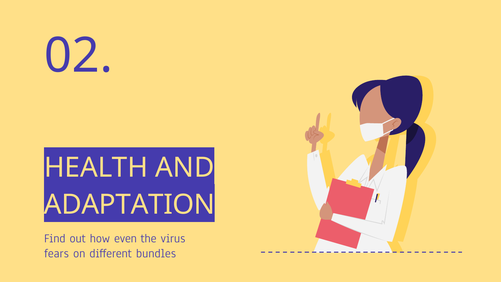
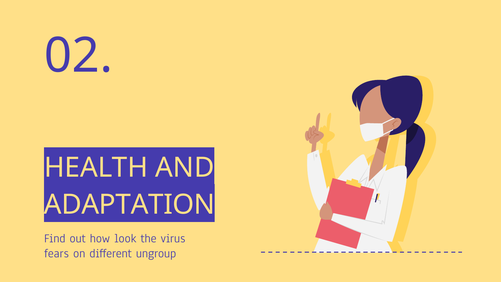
even: even -> look (125, 238)
bundles: bundles -> ungroup (156, 253)
